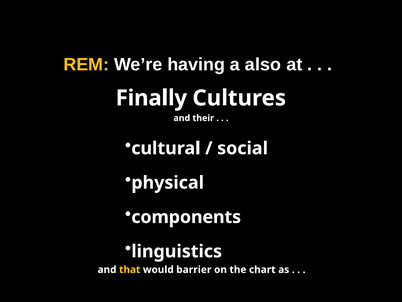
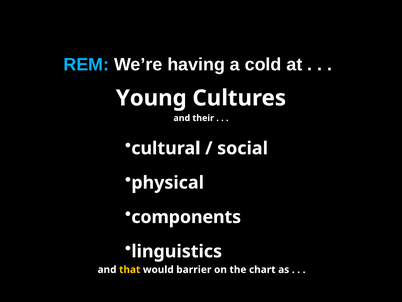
REM colour: yellow -> light blue (86, 64)
also: also -> cold (263, 64)
Finally: Finally -> Young (151, 98)
